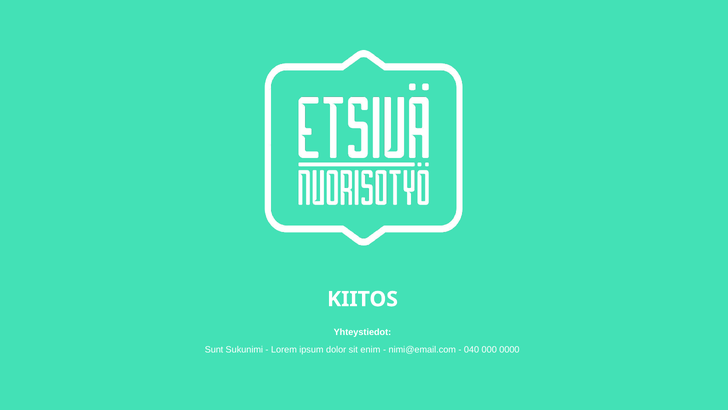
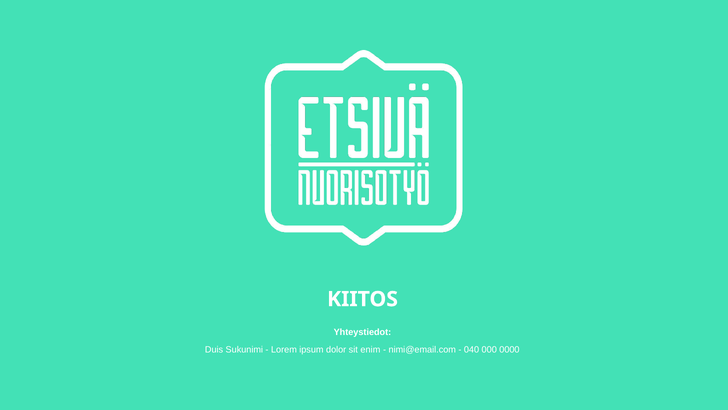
Sunt: Sunt -> Duis (214, 349)
